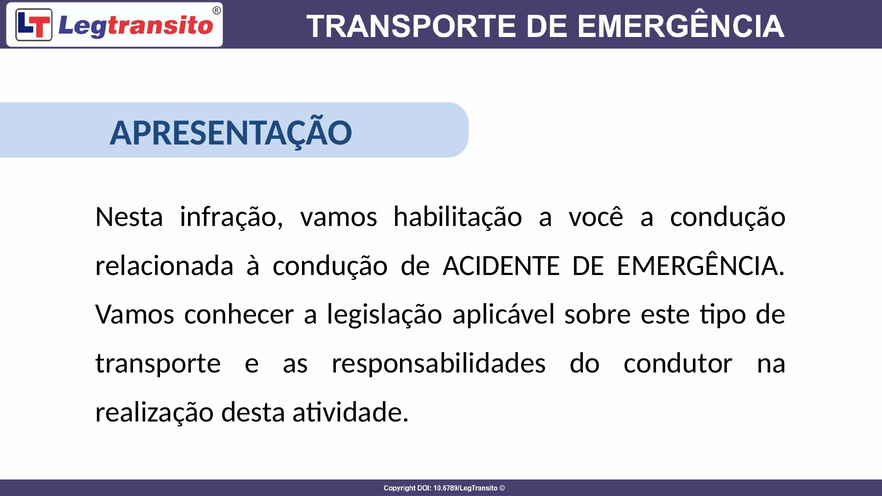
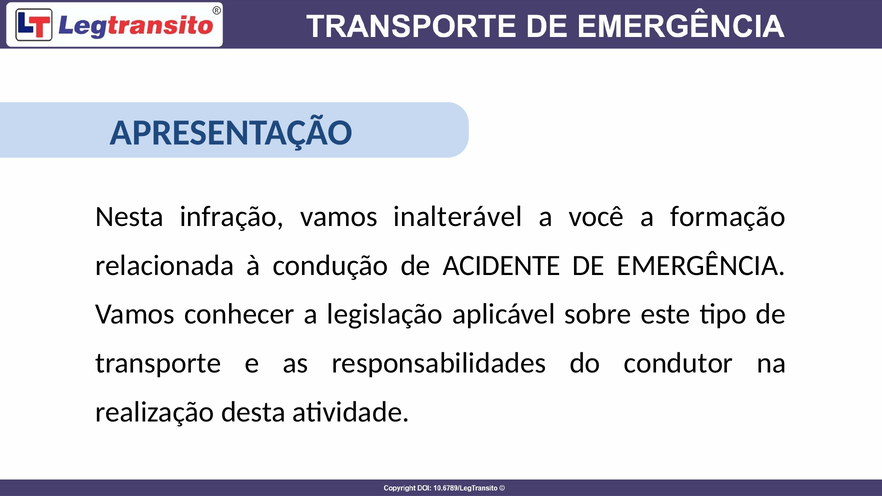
habilitação: habilitação -> inalterável (458, 216)
a condução: condução -> formação (728, 216)
